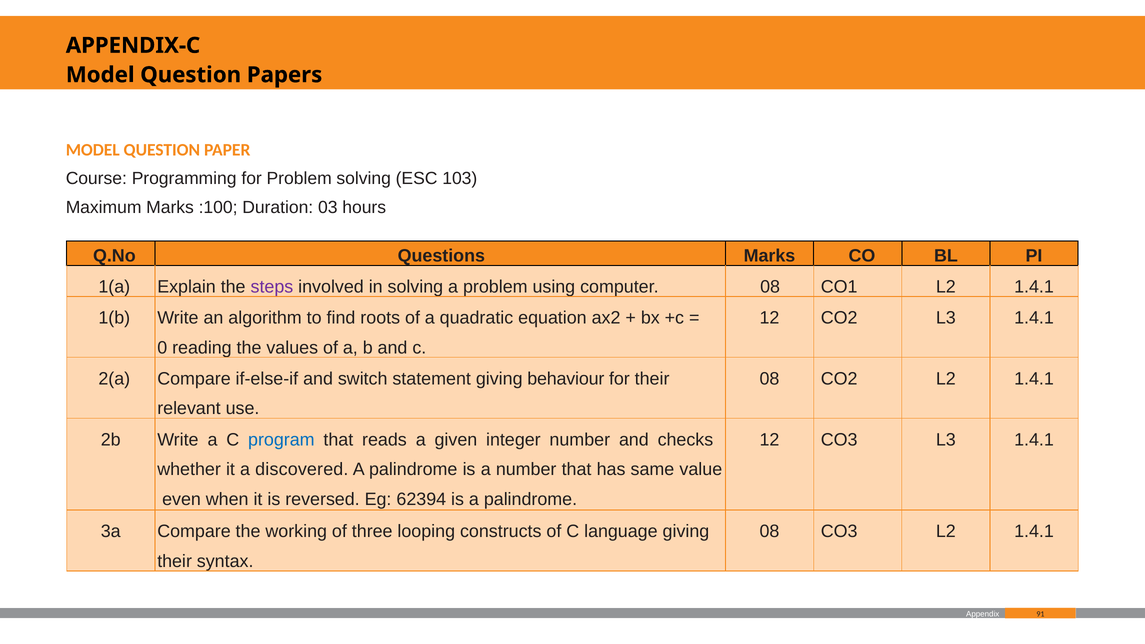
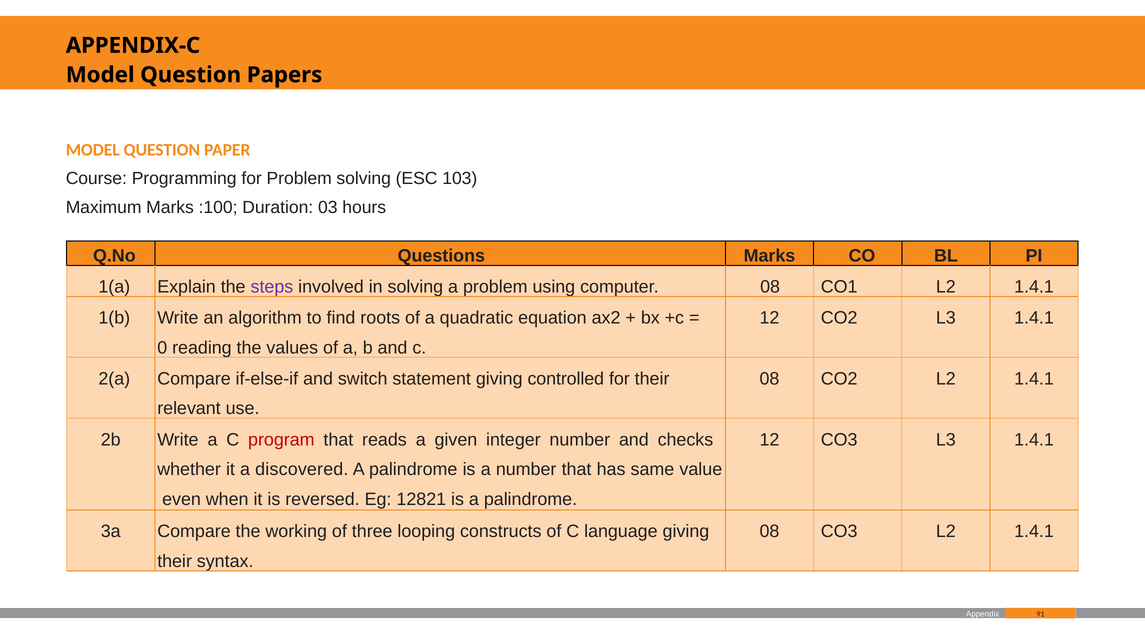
behaviour: behaviour -> controlled (566, 379)
program colour: blue -> red (281, 440)
62394: 62394 -> 12821 (421, 499)
